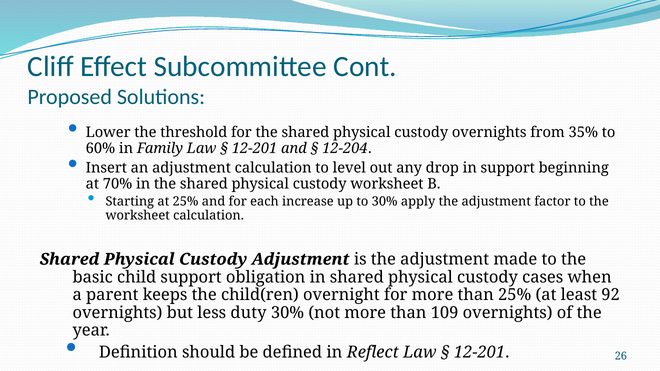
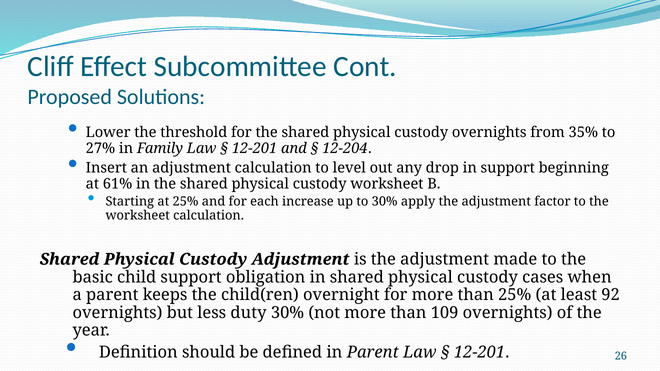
60%: 60% -> 27% (100, 149)
70%: 70% -> 61% (118, 184)
in Reflect: Reflect -> Parent (373, 353)
